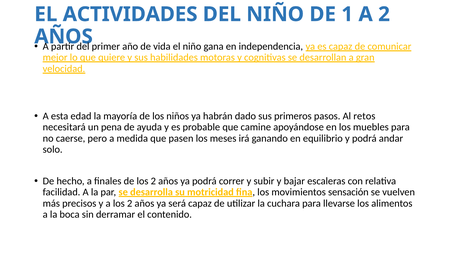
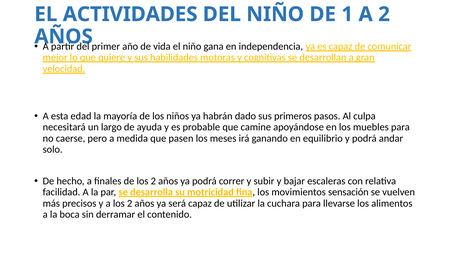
retos: retos -> culpa (364, 116)
pena: pena -> largo (111, 127)
